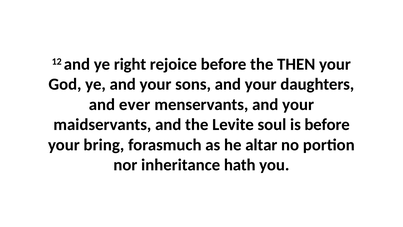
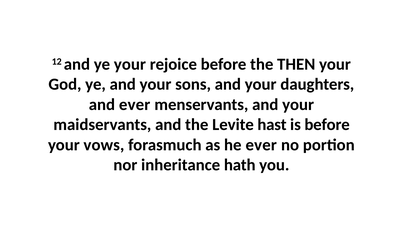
ye right: right -> your (130, 64)
soul: soul -> hast (272, 125)
bring: bring -> vows (104, 145)
he altar: altar -> ever (261, 145)
